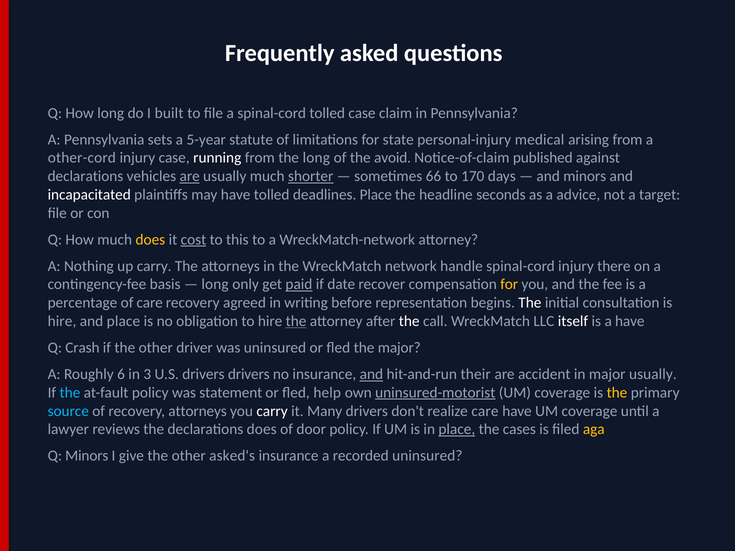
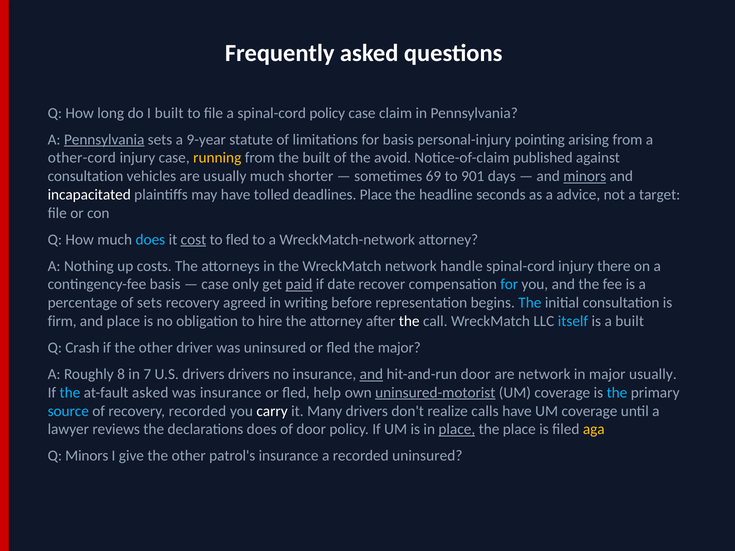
spinal-cord tolled: tolled -> policy (327, 113)
Pennsylvania underline: none -> present (104, 140)
5-year: 5-year -> 9-year (206, 140)
for state: state -> basis (398, 140)
medical: medical -> pointing (540, 140)
running colour: white -> yellow (217, 158)
the long: long -> built (316, 158)
declarations: declarations -> consultation (85, 176)
are underline: present -> none (190, 176)
shorter underline: present -> none (311, 176)
66: 66 -> 69 (433, 176)
170: 170 -> 901 (473, 176)
minors underline: none -> present (585, 176)
does colour: yellow -> light blue (150, 240)
to this: this -> fled (237, 240)
up carry: carry -> costs (154, 266)
long: long -> case (215, 285)
for colour: yellow -> light blue (509, 285)
of care: care -> sets (150, 303)
The colour: white -> light blue (530, 303)
hire: hire -> firm (62, 321)
the underline: present -> none (296, 321)
itself colour: white -> light blue (573, 321)
a have: have -> built (630, 321)
6: 6 -> 8 (121, 374)
3: 3 -> 7 (147, 374)
hit-and-run their: their -> door (476, 374)
are accident: accident -> network (544, 374)
at-fault policy: policy -> asked (150, 393)
was statement: statement -> insurance (231, 393)
the colour: yellow -> light blue (617, 393)
recovery attorneys: attorneys -> recorded (197, 411)
realize care: care -> calls (485, 411)
the cases: cases -> place (519, 430)
asked's: asked's -> patrol's (232, 456)
